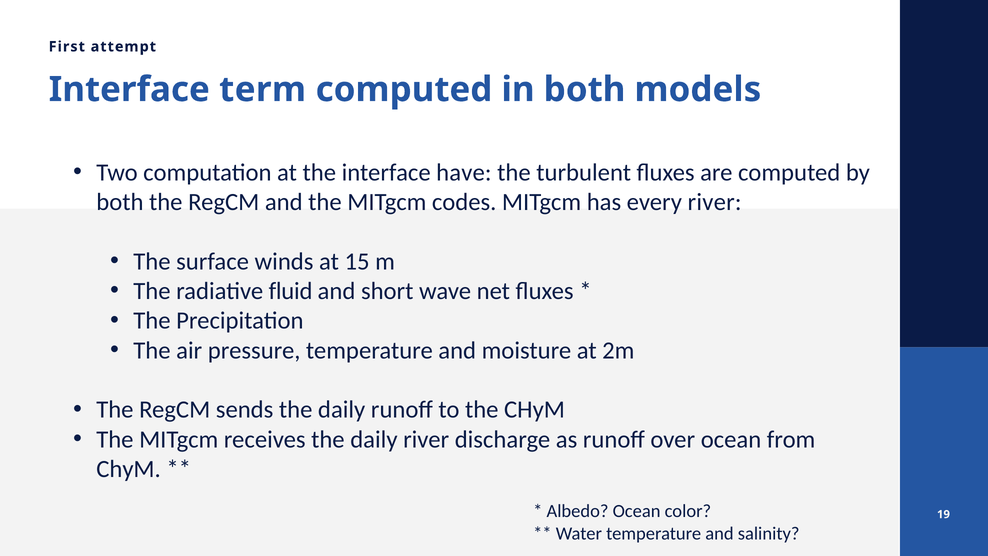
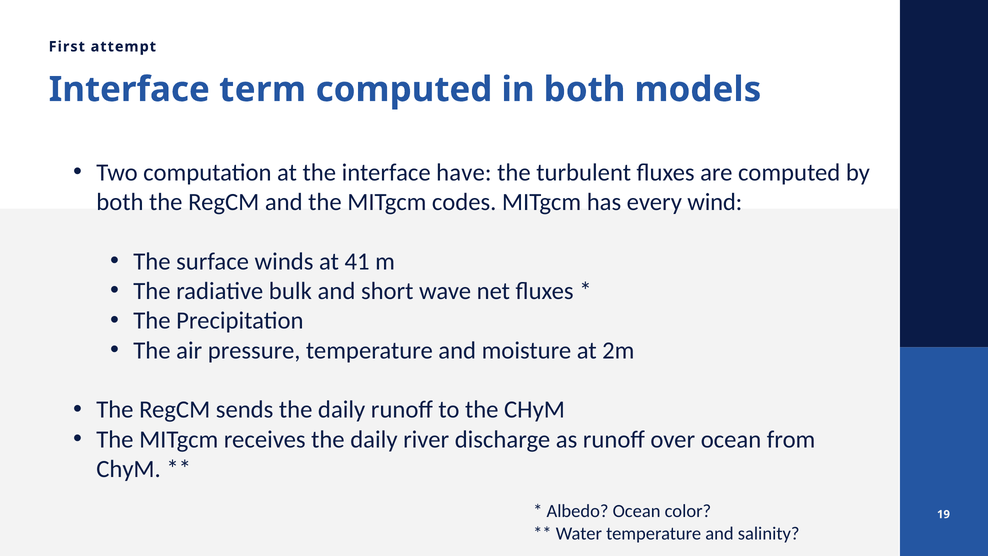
every river: river -> wind (715, 202)
15: 15 -> 41 (357, 261)
fluid: fluid -> bulk (290, 291)
